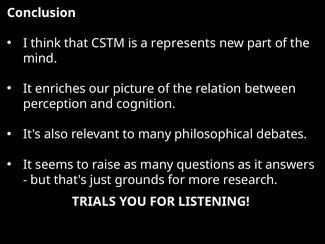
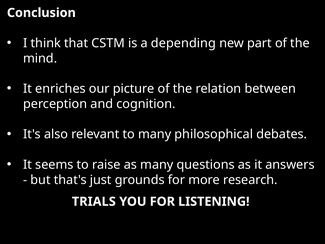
represents: represents -> depending (183, 43)
